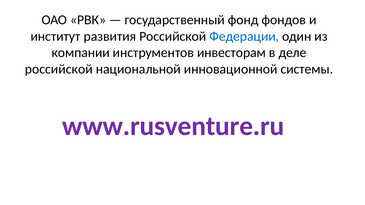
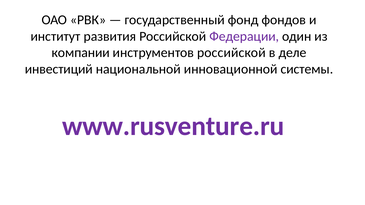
Федерации colour: blue -> purple (244, 36)
инструментов инвесторам: инвесторам -> российской (231, 53)
российской: российской -> инвестиций (59, 69)
